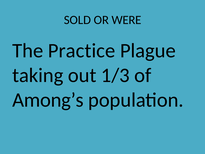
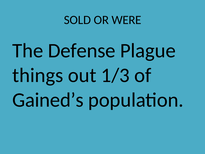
Practice: Practice -> Defense (82, 51)
taking: taking -> things (38, 75)
Among’s: Among’s -> Gained’s (48, 100)
